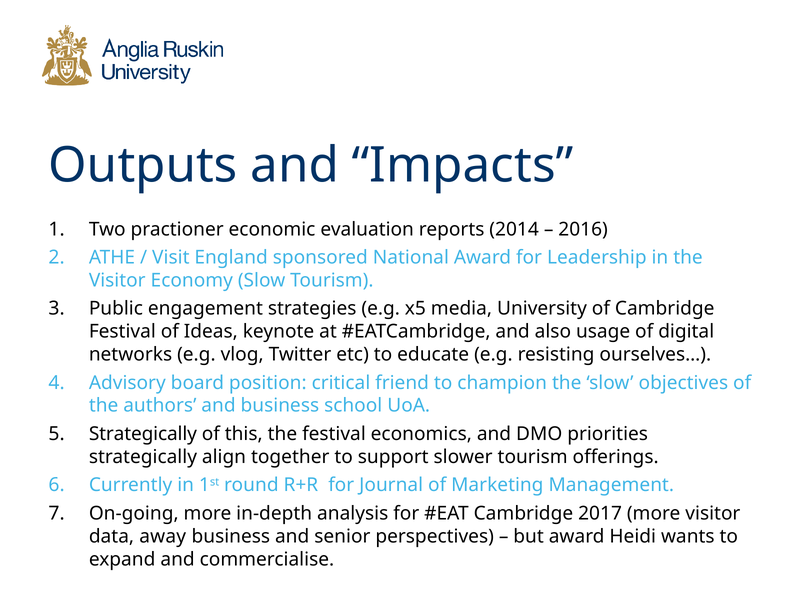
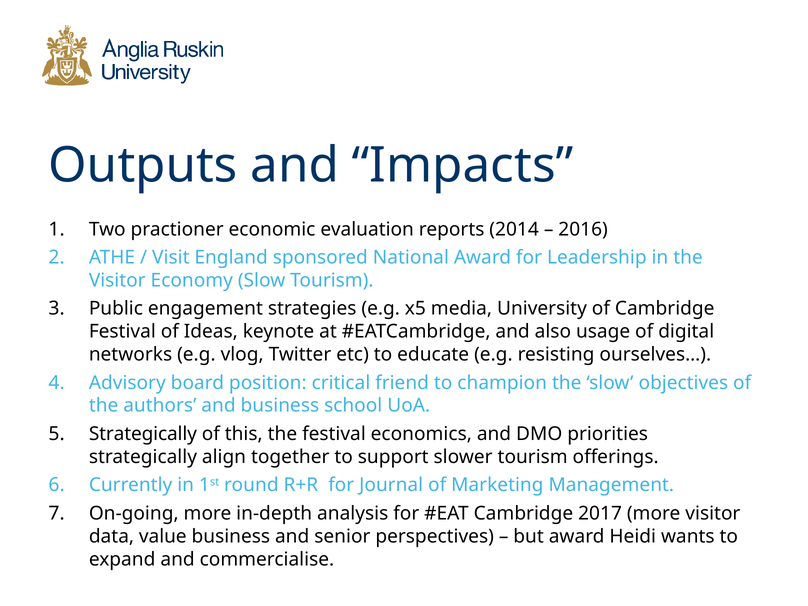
away: away -> value (163, 536)
